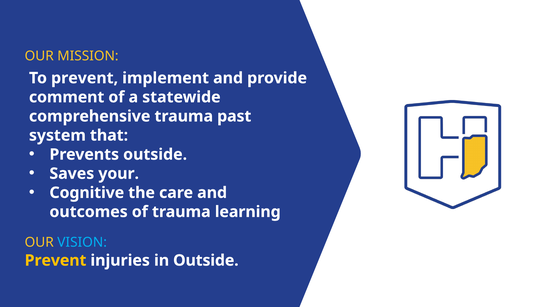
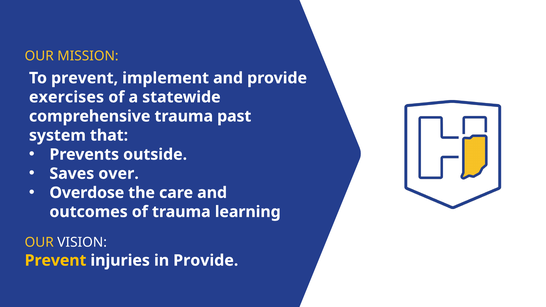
comment: comment -> exercises (67, 97)
your: your -> over (119, 174)
Cognitive: Cognitive -> Overdose (87, 193)
VISION colour: light blue -> white (82, 243)
in Outside: Outside -> Provide (206, 261)
